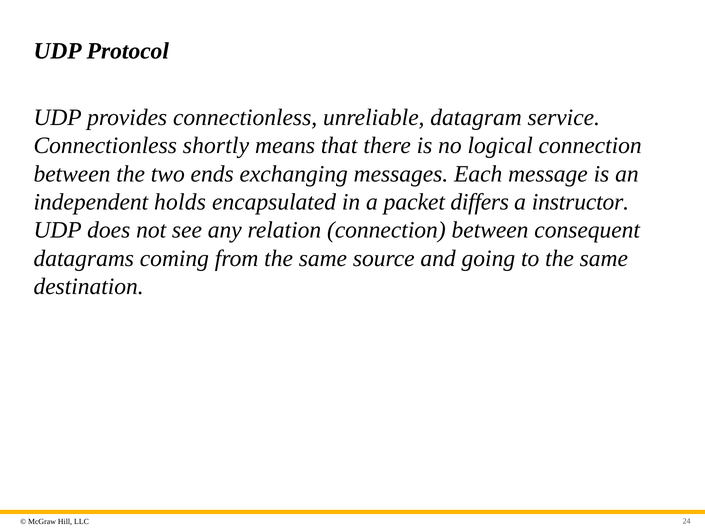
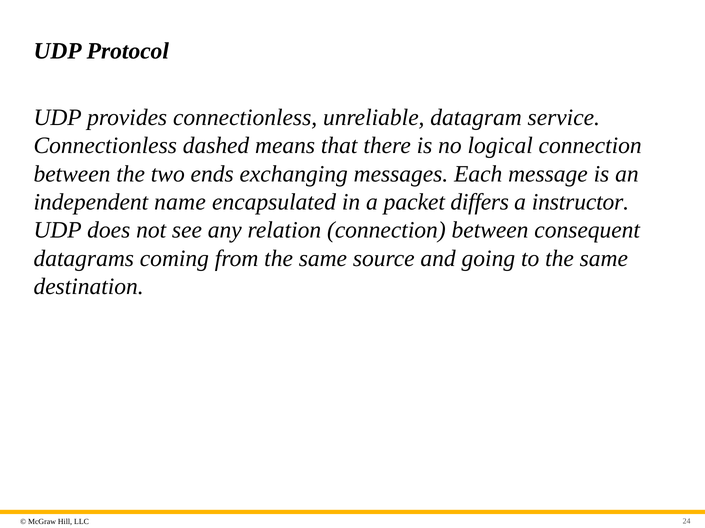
shortly: shortly -> dashed (216, 146)
holds: holds -> name (180, 202)
